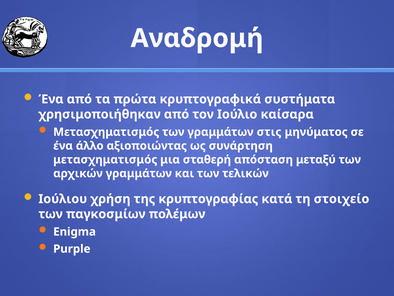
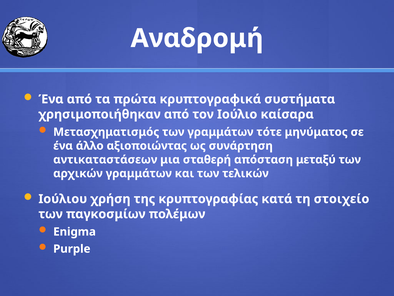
στις: στις -> τότε (269, 132)
μετασχηματισμός: μετασχηματισμός -> αντικαταστάσεων (105, 159)
